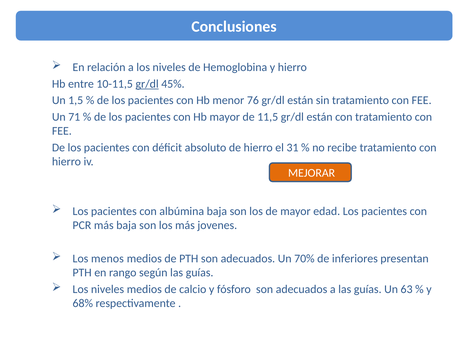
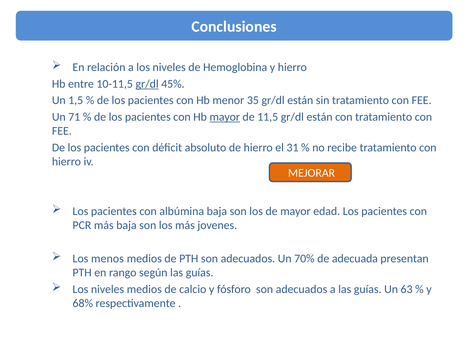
76: 76 -> 35 (253, 100)
mayor underline: none -> present (225, 117)
inferiores: inferiores -> adecuada (355, 258)
